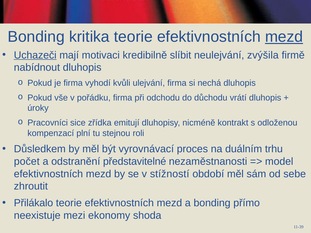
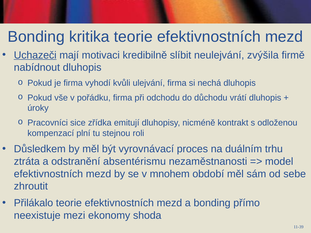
mezd underline: present -> none (284, 37)
počet: počet -> ztráta (27, 162)
představitelné: představitelné -> absentérismu (135, 162)
stížností: stížností -> mnohem (170, 174)
